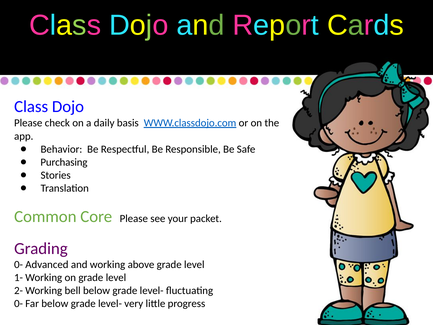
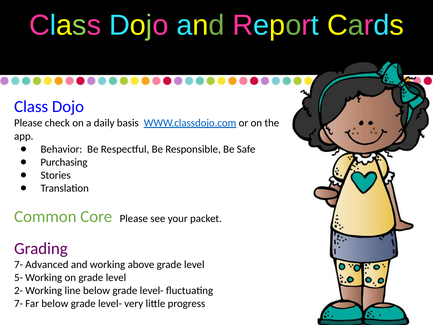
0-: 0- -> 7- (19, 264)
1-: 1- -> 5- (19, 277)
bell: bell -> line (73, 290)
0-: 0- -> 7- (19, 303)
